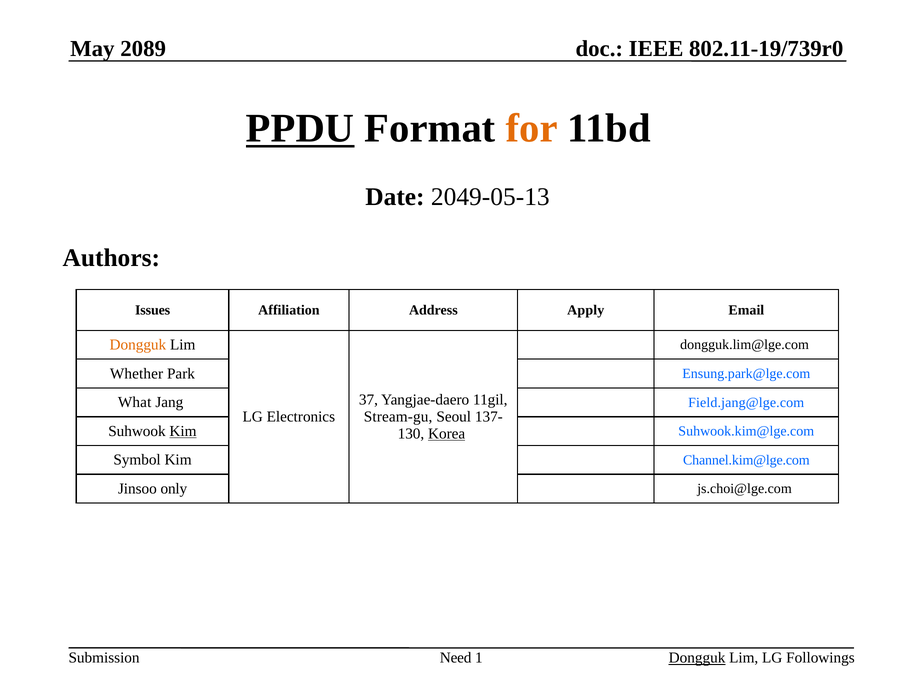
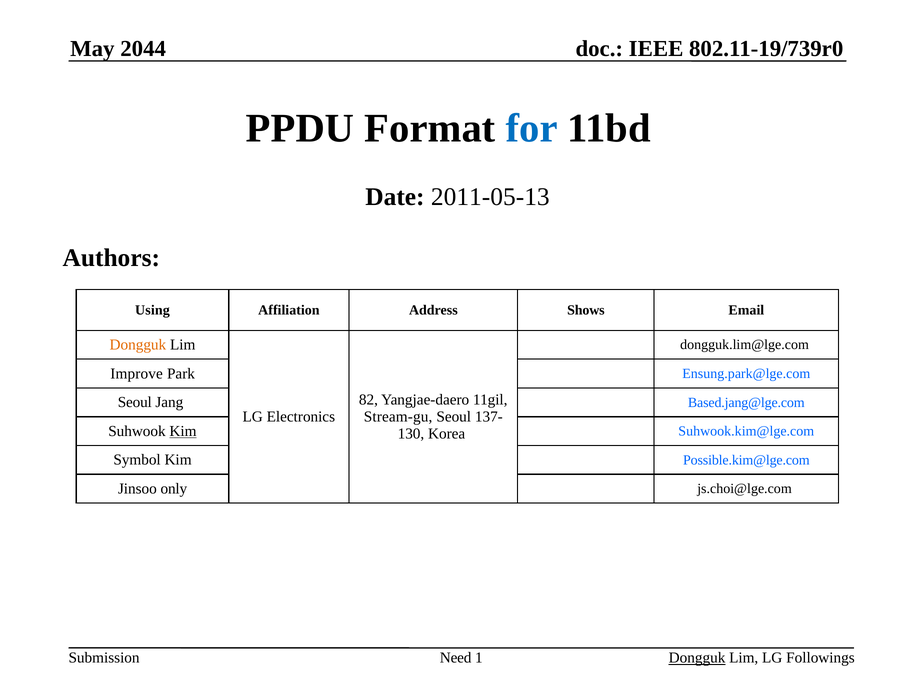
2089: 2089 -> 2044 (143, 49)
PPDU underline: present -> none (300, 129)
for colour: orange -> blue (532, 129)
2049-05-13: 2049-05-13 -> 2011-05-13 (490, 197)
Issues: Issues -> Using (152, 310)
Apply: Apply -> Shows (586, 310)
Whether: Whether -> Improve (137, 374)
37: 37 -> 82 (368, 400)
What: What -> Seoul (135, 403)
Field.jang@lge.com: Field.jang@lge.com -> Based.jang@lge.com (746, 403)
Korea underline: present -> none (447, 434)
Channel.kim@lge.com: Channel.kim@lge.com -> Possible.kim@lge.com (746, 460)
